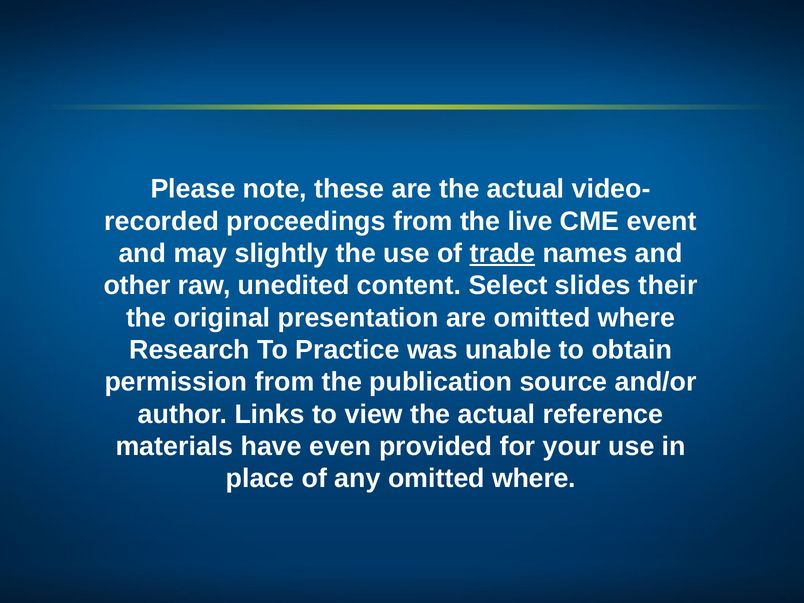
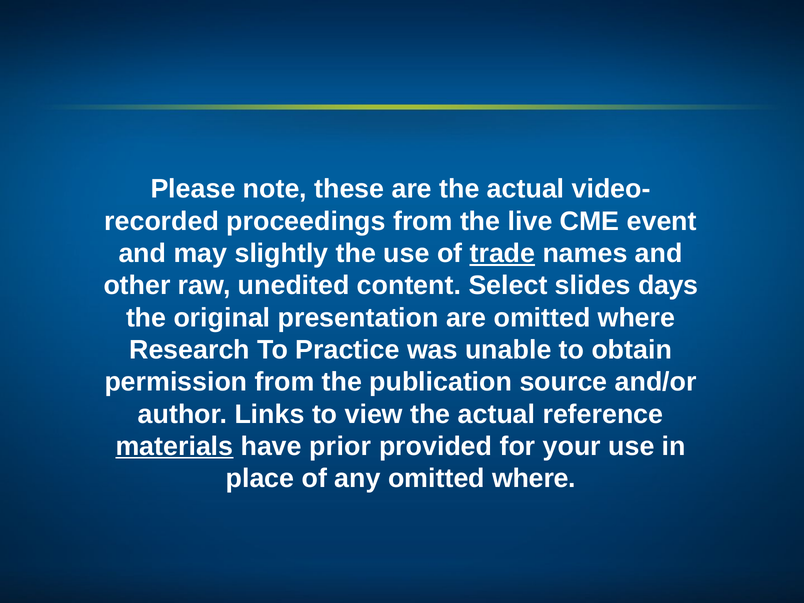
their: their -> days (668, 286)
materials underline: none -> present (174, 446)
even: even -> prior (340, 446)
